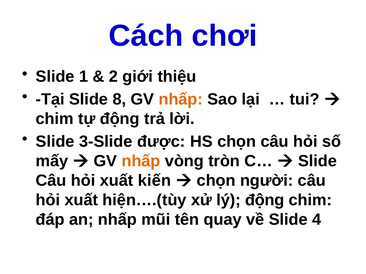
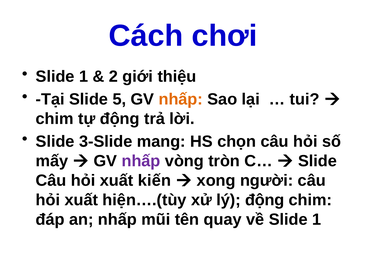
8: 8 -> 5 (119, 100)
được: được -> mang (161, 142)
nhấp colour: orange -> purple (141, 161)
chọn: chọn -> xong (216, 181)
về Slide 4: 4 -> 1 (317, 220)
